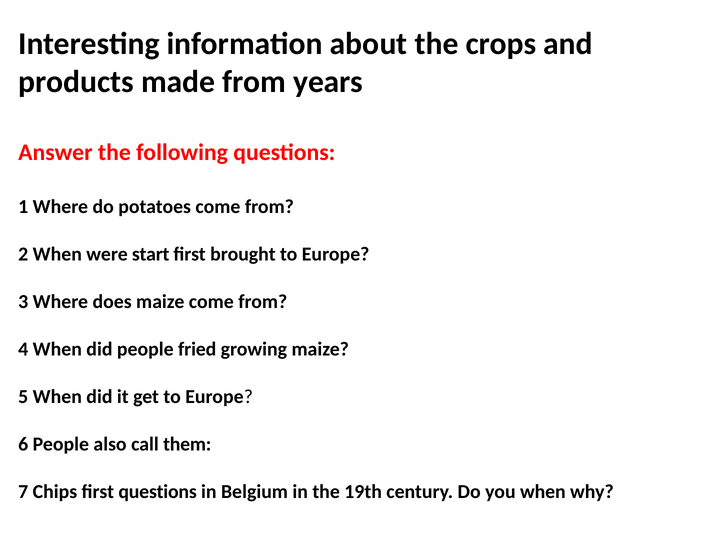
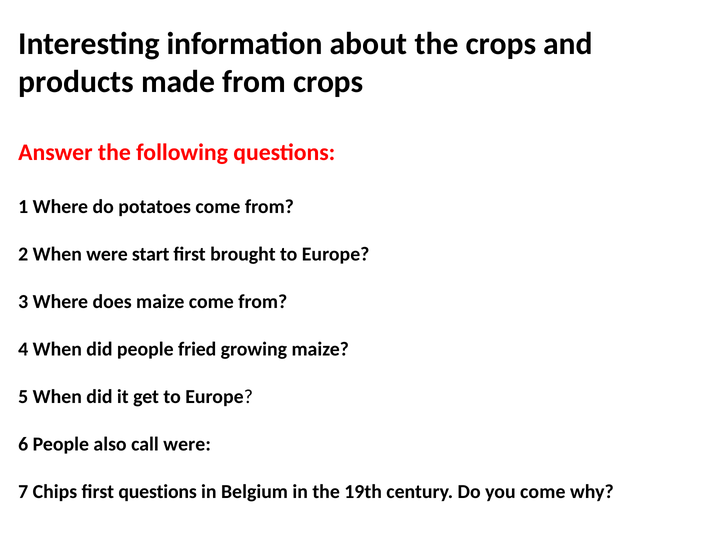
from years: years -> crops (328, 82)
call them: them -> were (187, 444)
you when: when -> come (543, 492)
